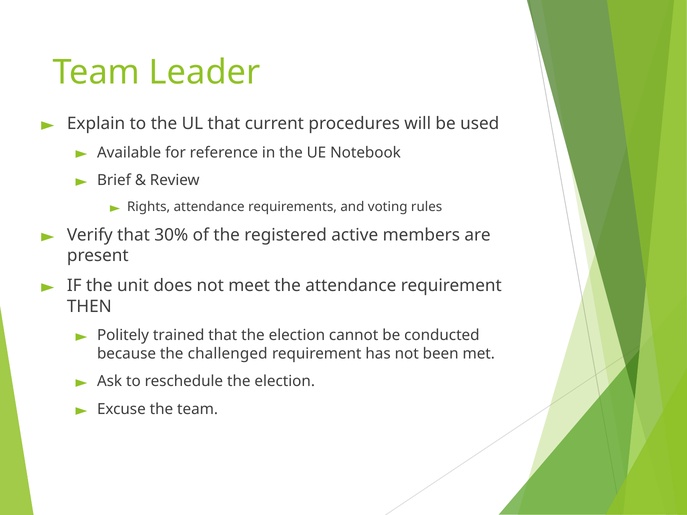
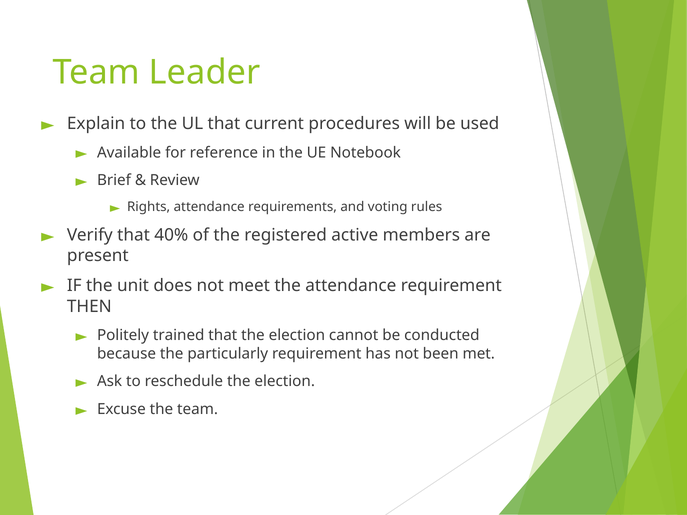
30%: 30% -> 40% (171, 235)
challenged: challenged -> particularly (228, 354)
